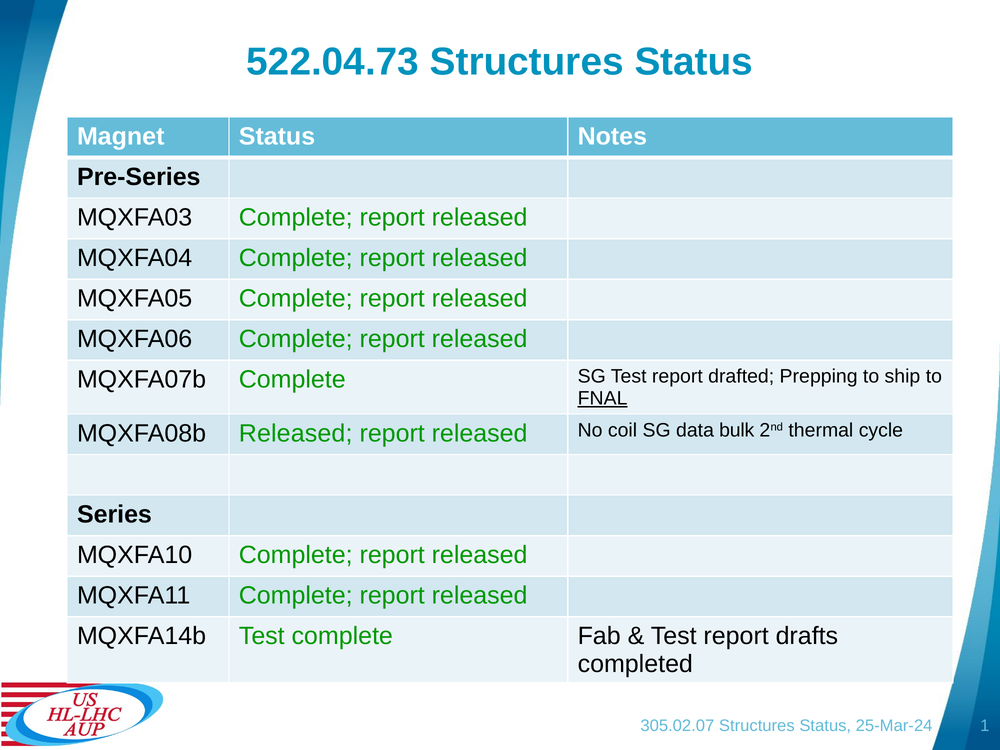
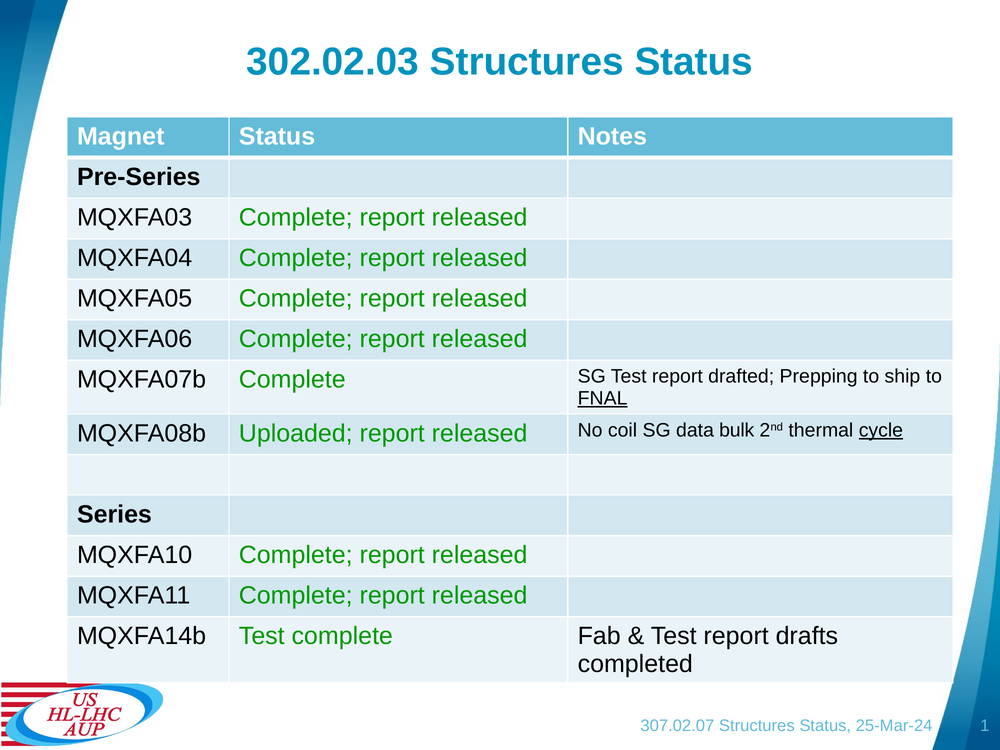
522.04.73: 522.04.73 -> 302.02.03 (333, 62)
MQXFA08b Released: Released -> Uploaded (296, 433)
cycle underline: none -> present (881, 430)
305.02.07: 305.02.07 -> 307.02.07 (677, 726)
